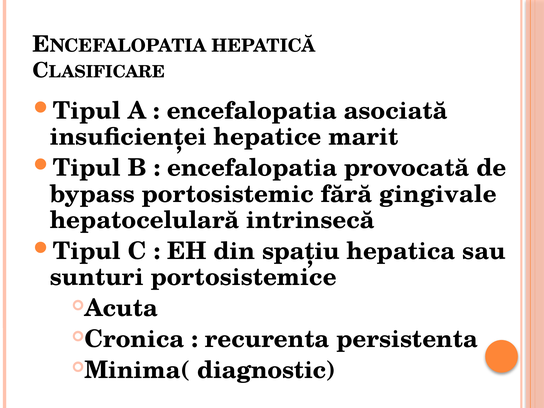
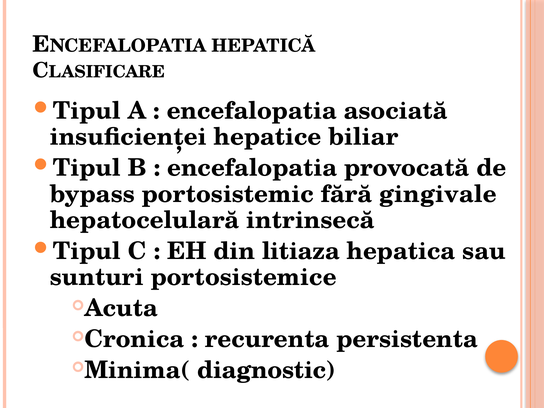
marit: marit -> biliar (363, 137)
spaţiu: spaţiu -> litiaza (301, 251)
